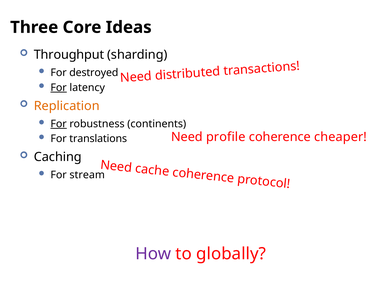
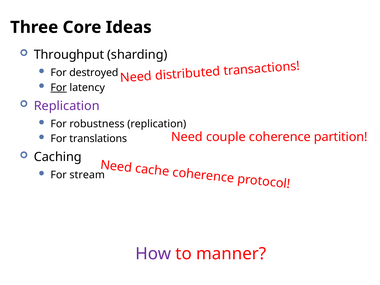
Replication colour: orange -> purple (67, 106)
For underline: present -> none (59, 124)
robustness continents: continents -> replication (157, 124)
profile: profile -> couple (226, 137)
cheaper: cheaper -> partition (341, 137)
globally: globally -> manner (231, 254)
